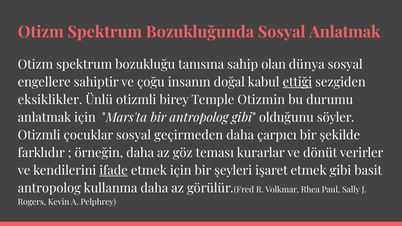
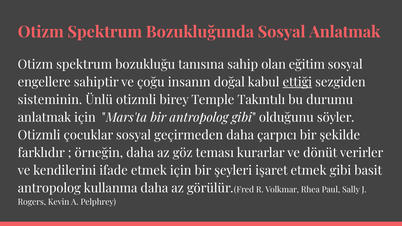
dünya: dünya -> eğitim (307, 65)
eksiklikler: eksiklikler -> sisteminin (50, 100)
Otizmin: Otizmin -> Takıntılı (261, 100)
ifade underline: present -> none (114, 171)
